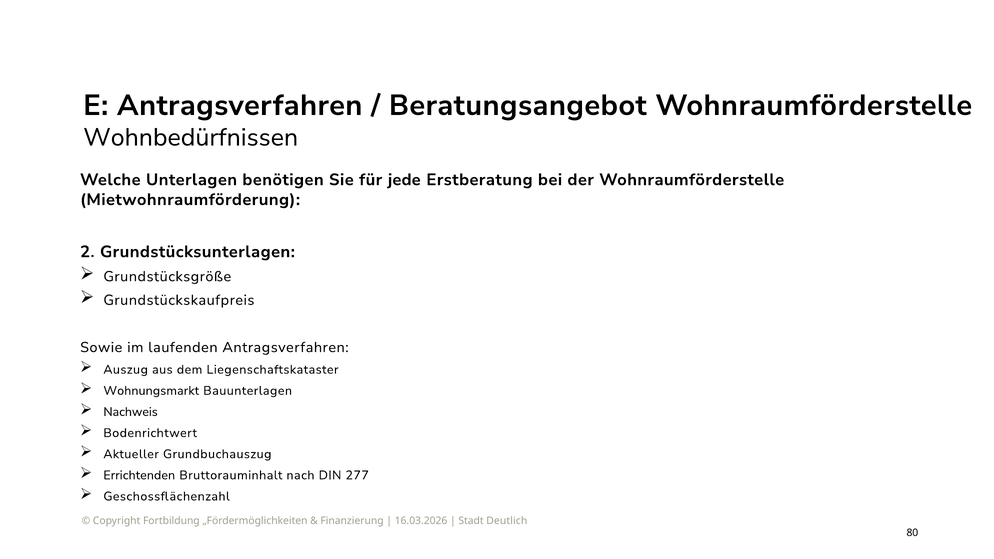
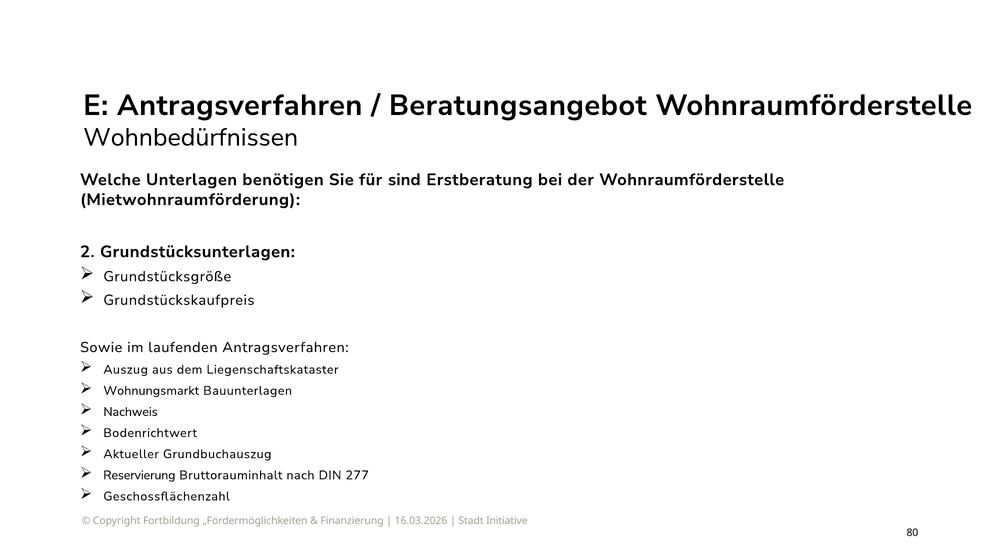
jede: jede -> sind (404, 180)
Errichtenden: Errichtenden -> Reservierung (139, 475)
Deutlich: Deutlich -> Initiative (507, 521)
